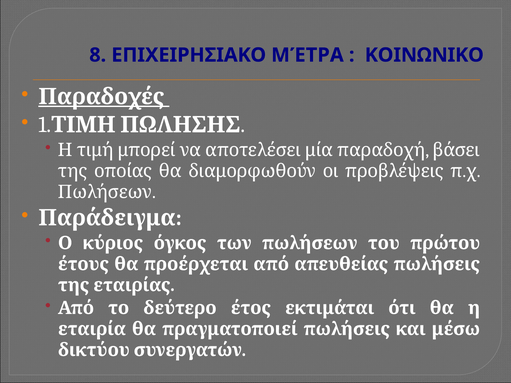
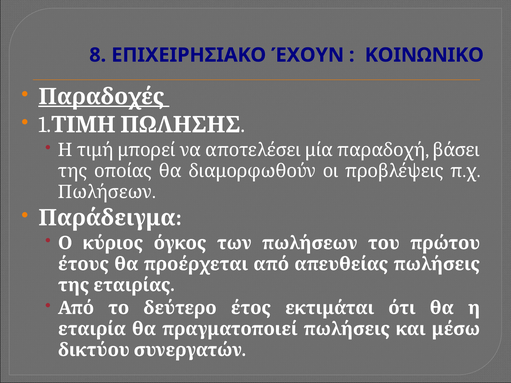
ΜΈΤΡΑ: ΜΈΤΡΑ -> ΈΧΟΥΝ (308, 55)
